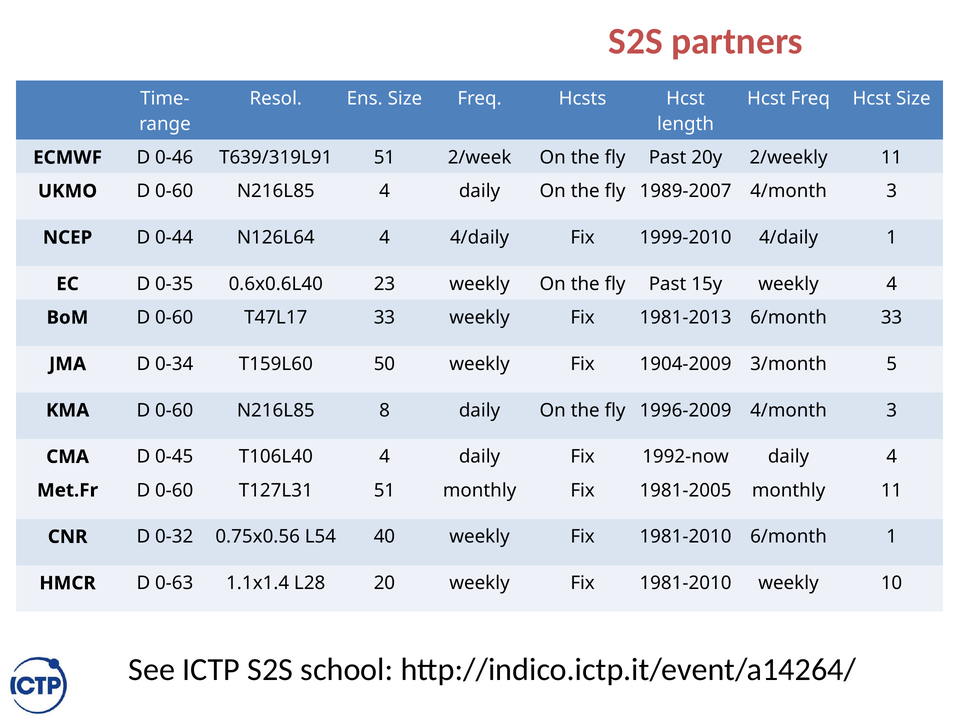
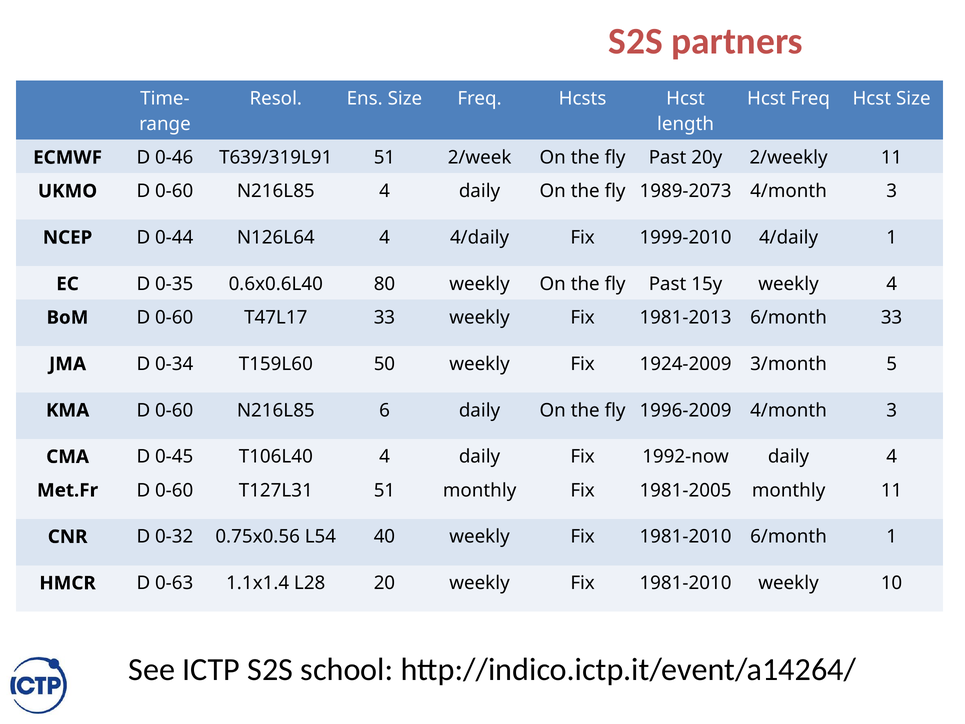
1989-2007: 1989-2007 -> 1989-2073 (686, 191)
23: 23 -> 80 (384, 284)
1904-2009: 1904-2009 -> 1924-2009 (686, 364)
8: 8 -> 6 (385, 410)
